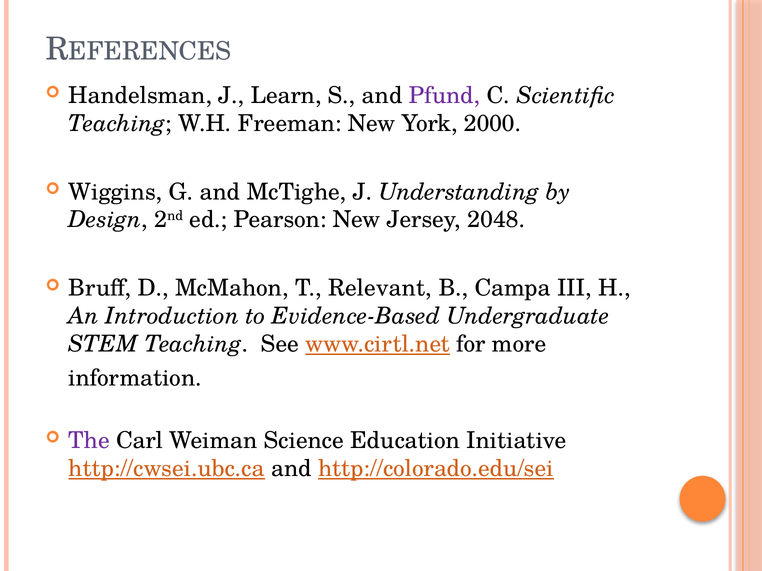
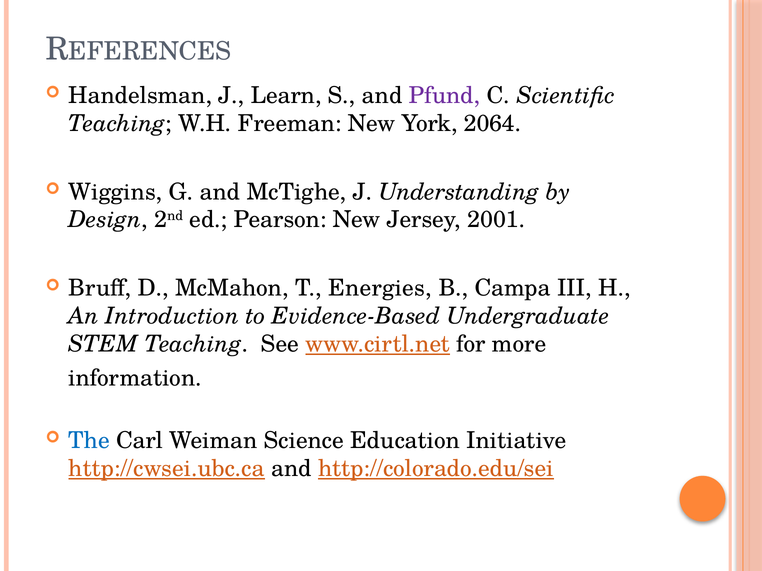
2000: 2000 -> 2064 (492, 123)
2048: 2048 -> 2001 (496, 220)
Relevant: Relevant -> Energies (380, 289)
The colour: purple -> blue (89, 441)
